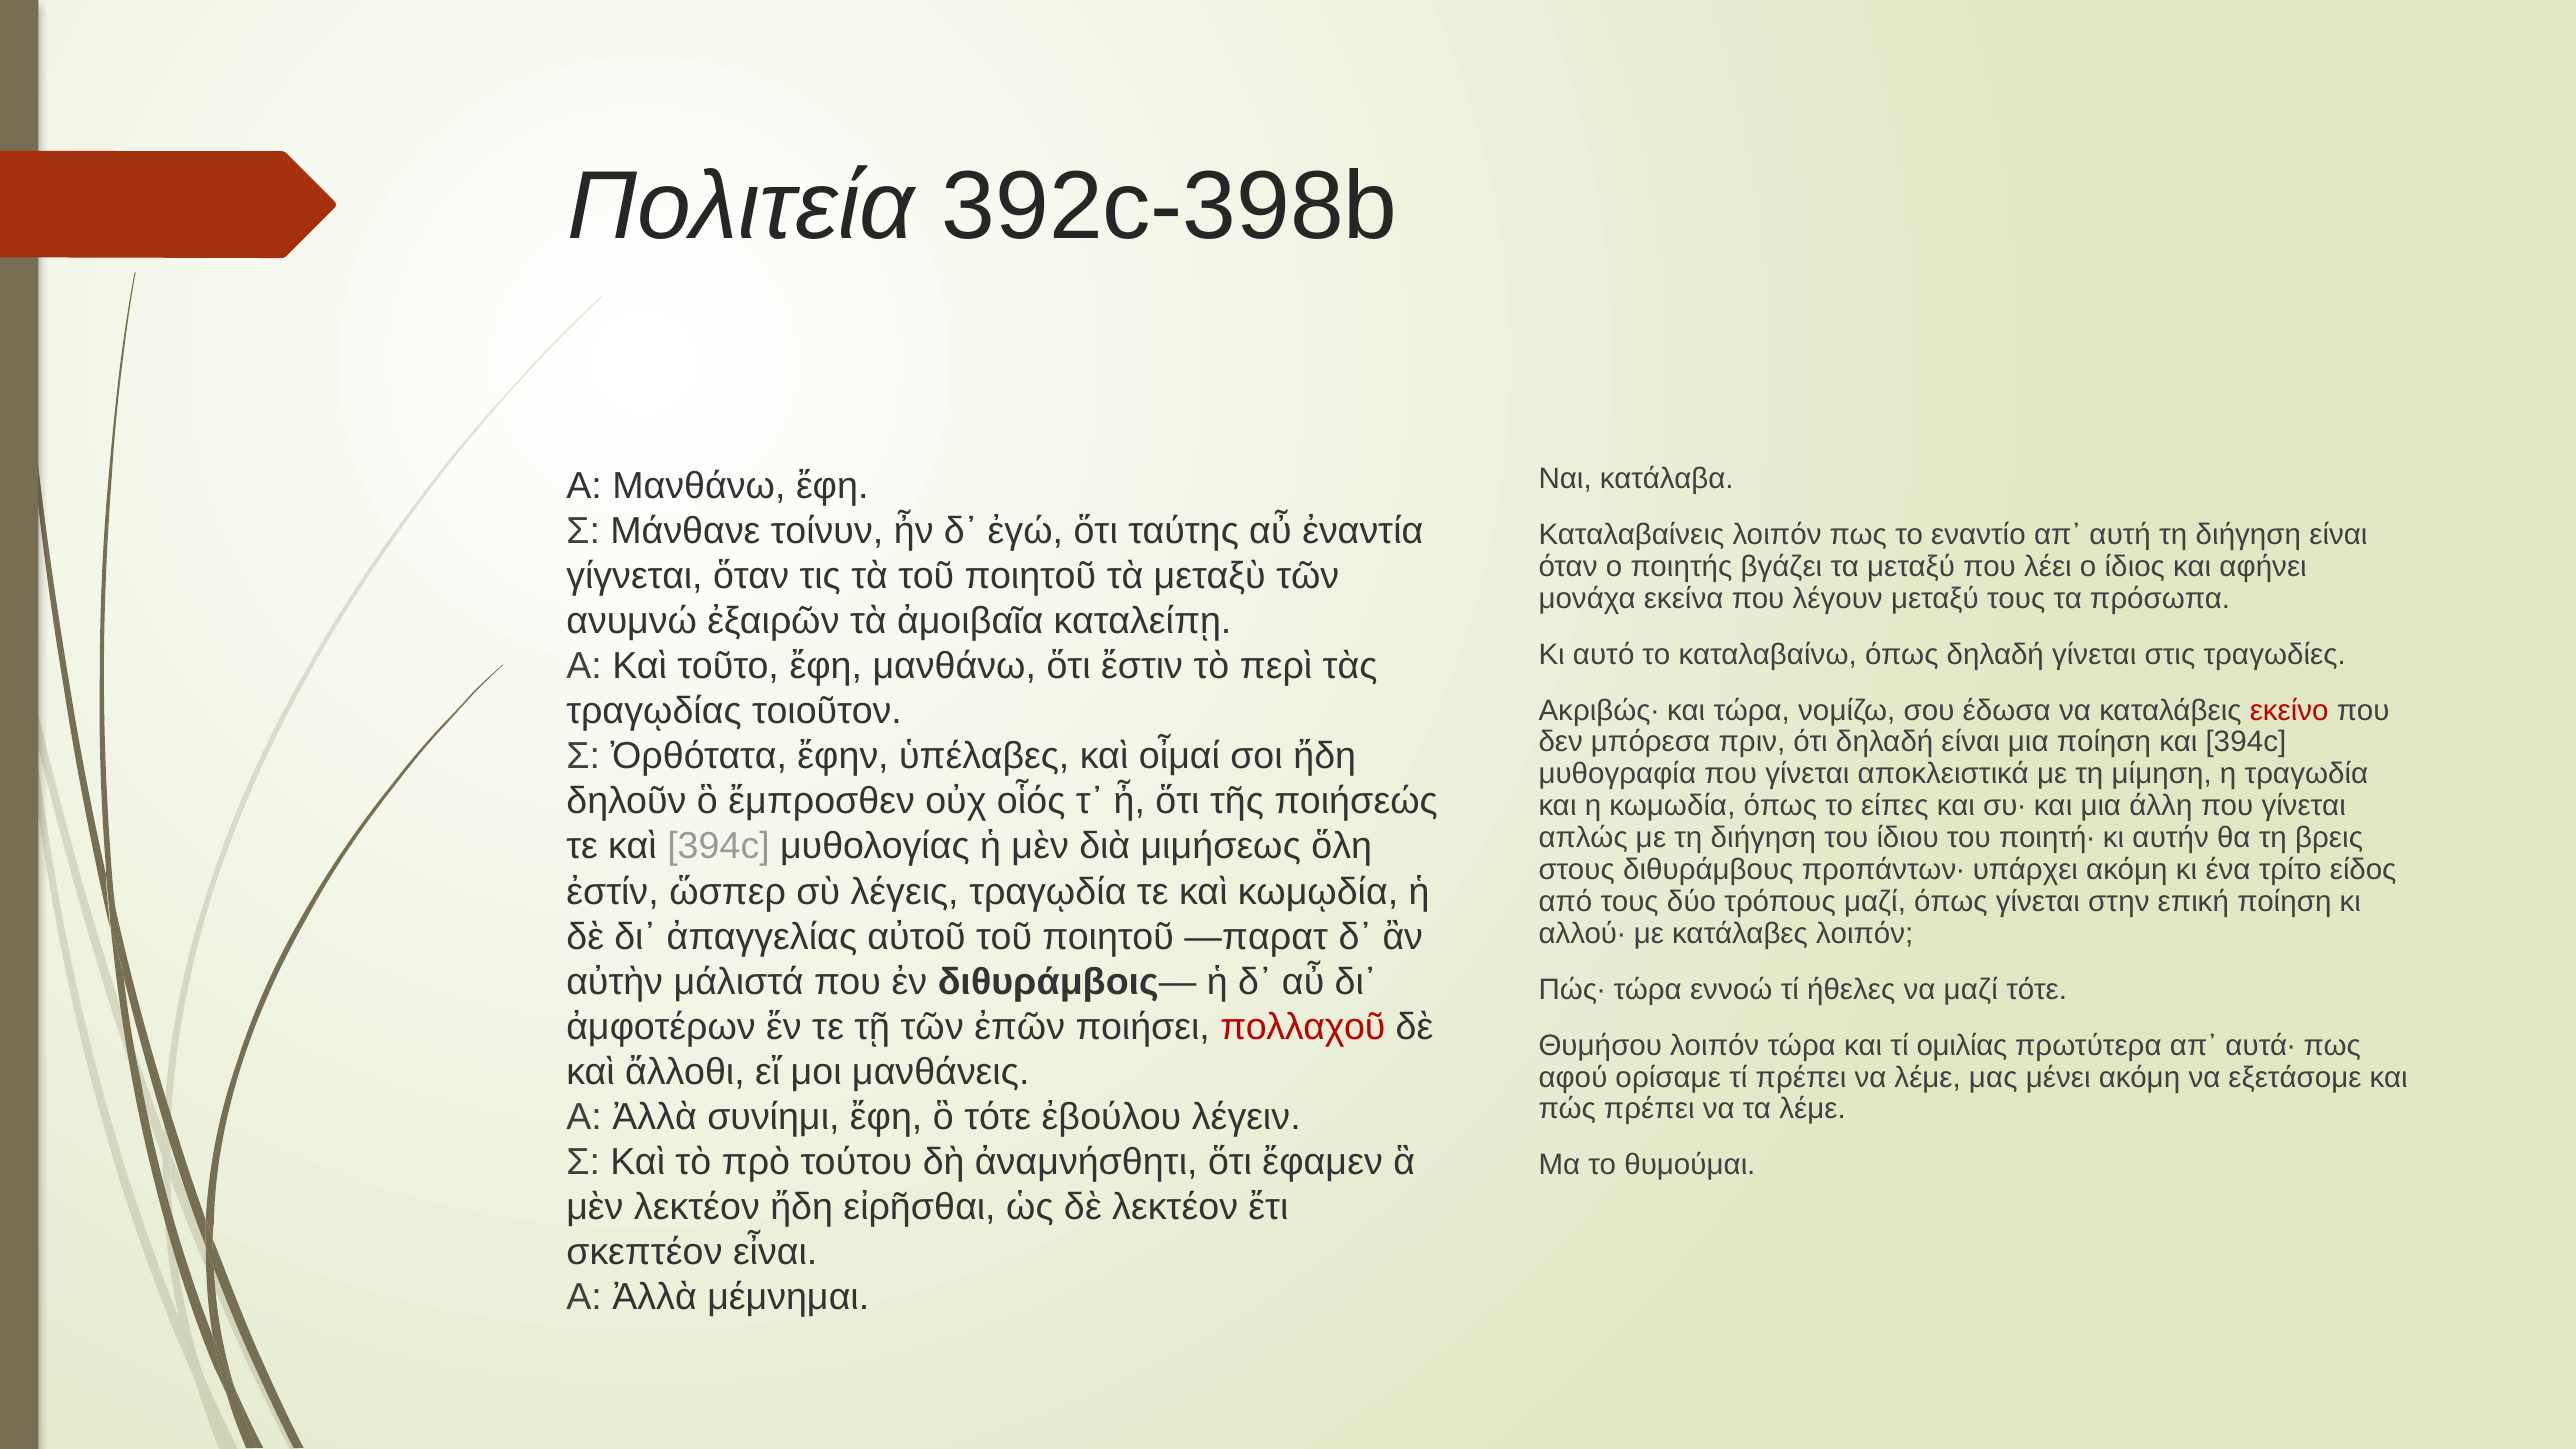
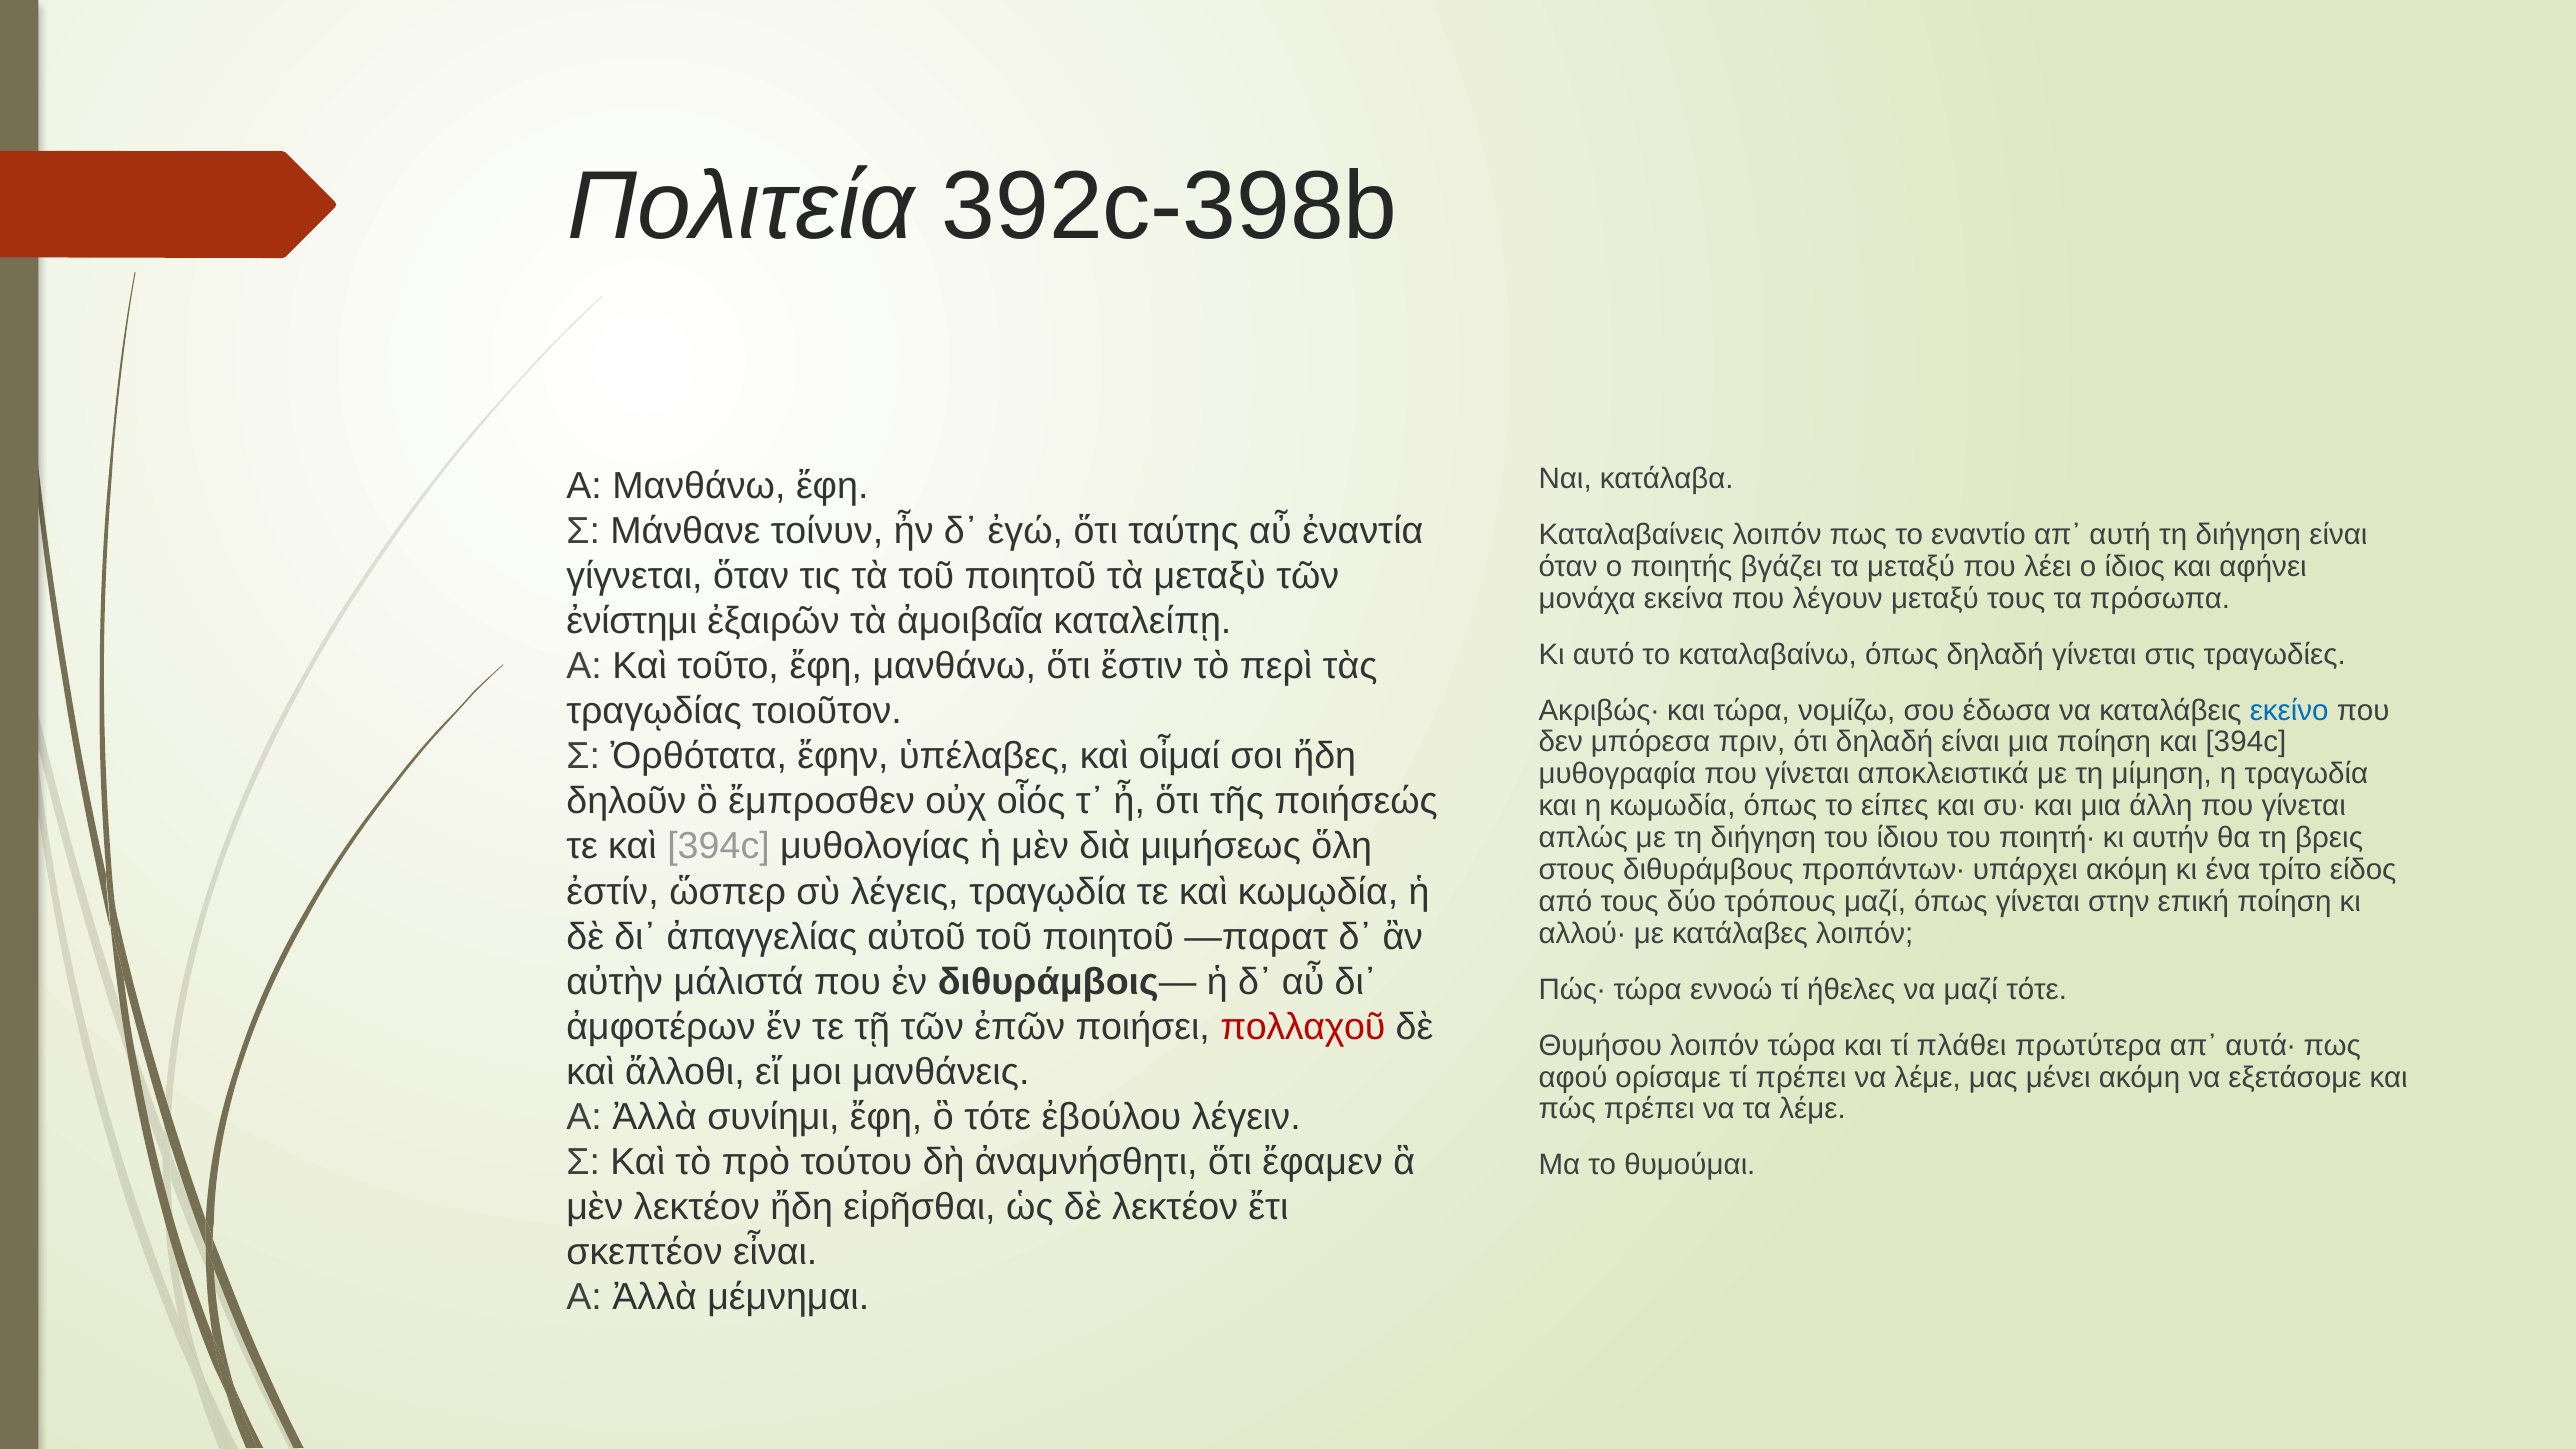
ανυμνώ: ανυμνώ -> ἐνίστημι (632, 621)
εκείνο colour: red -> blue (2289, 710)
ομιλίας: ομιλίας -> πλάθει (1962, 1045)
